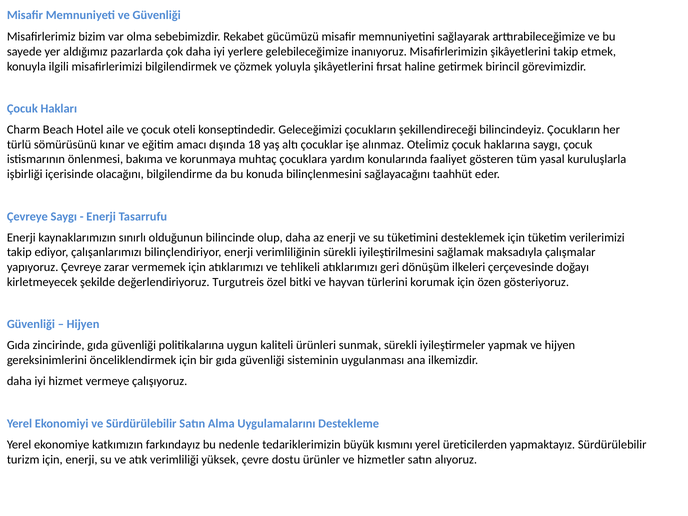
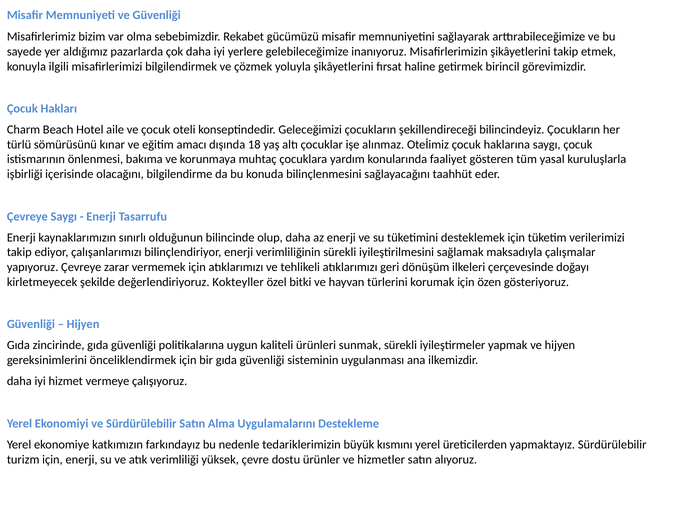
Turgutreis: Turgutreis -> Kokteyller (238, 282)
